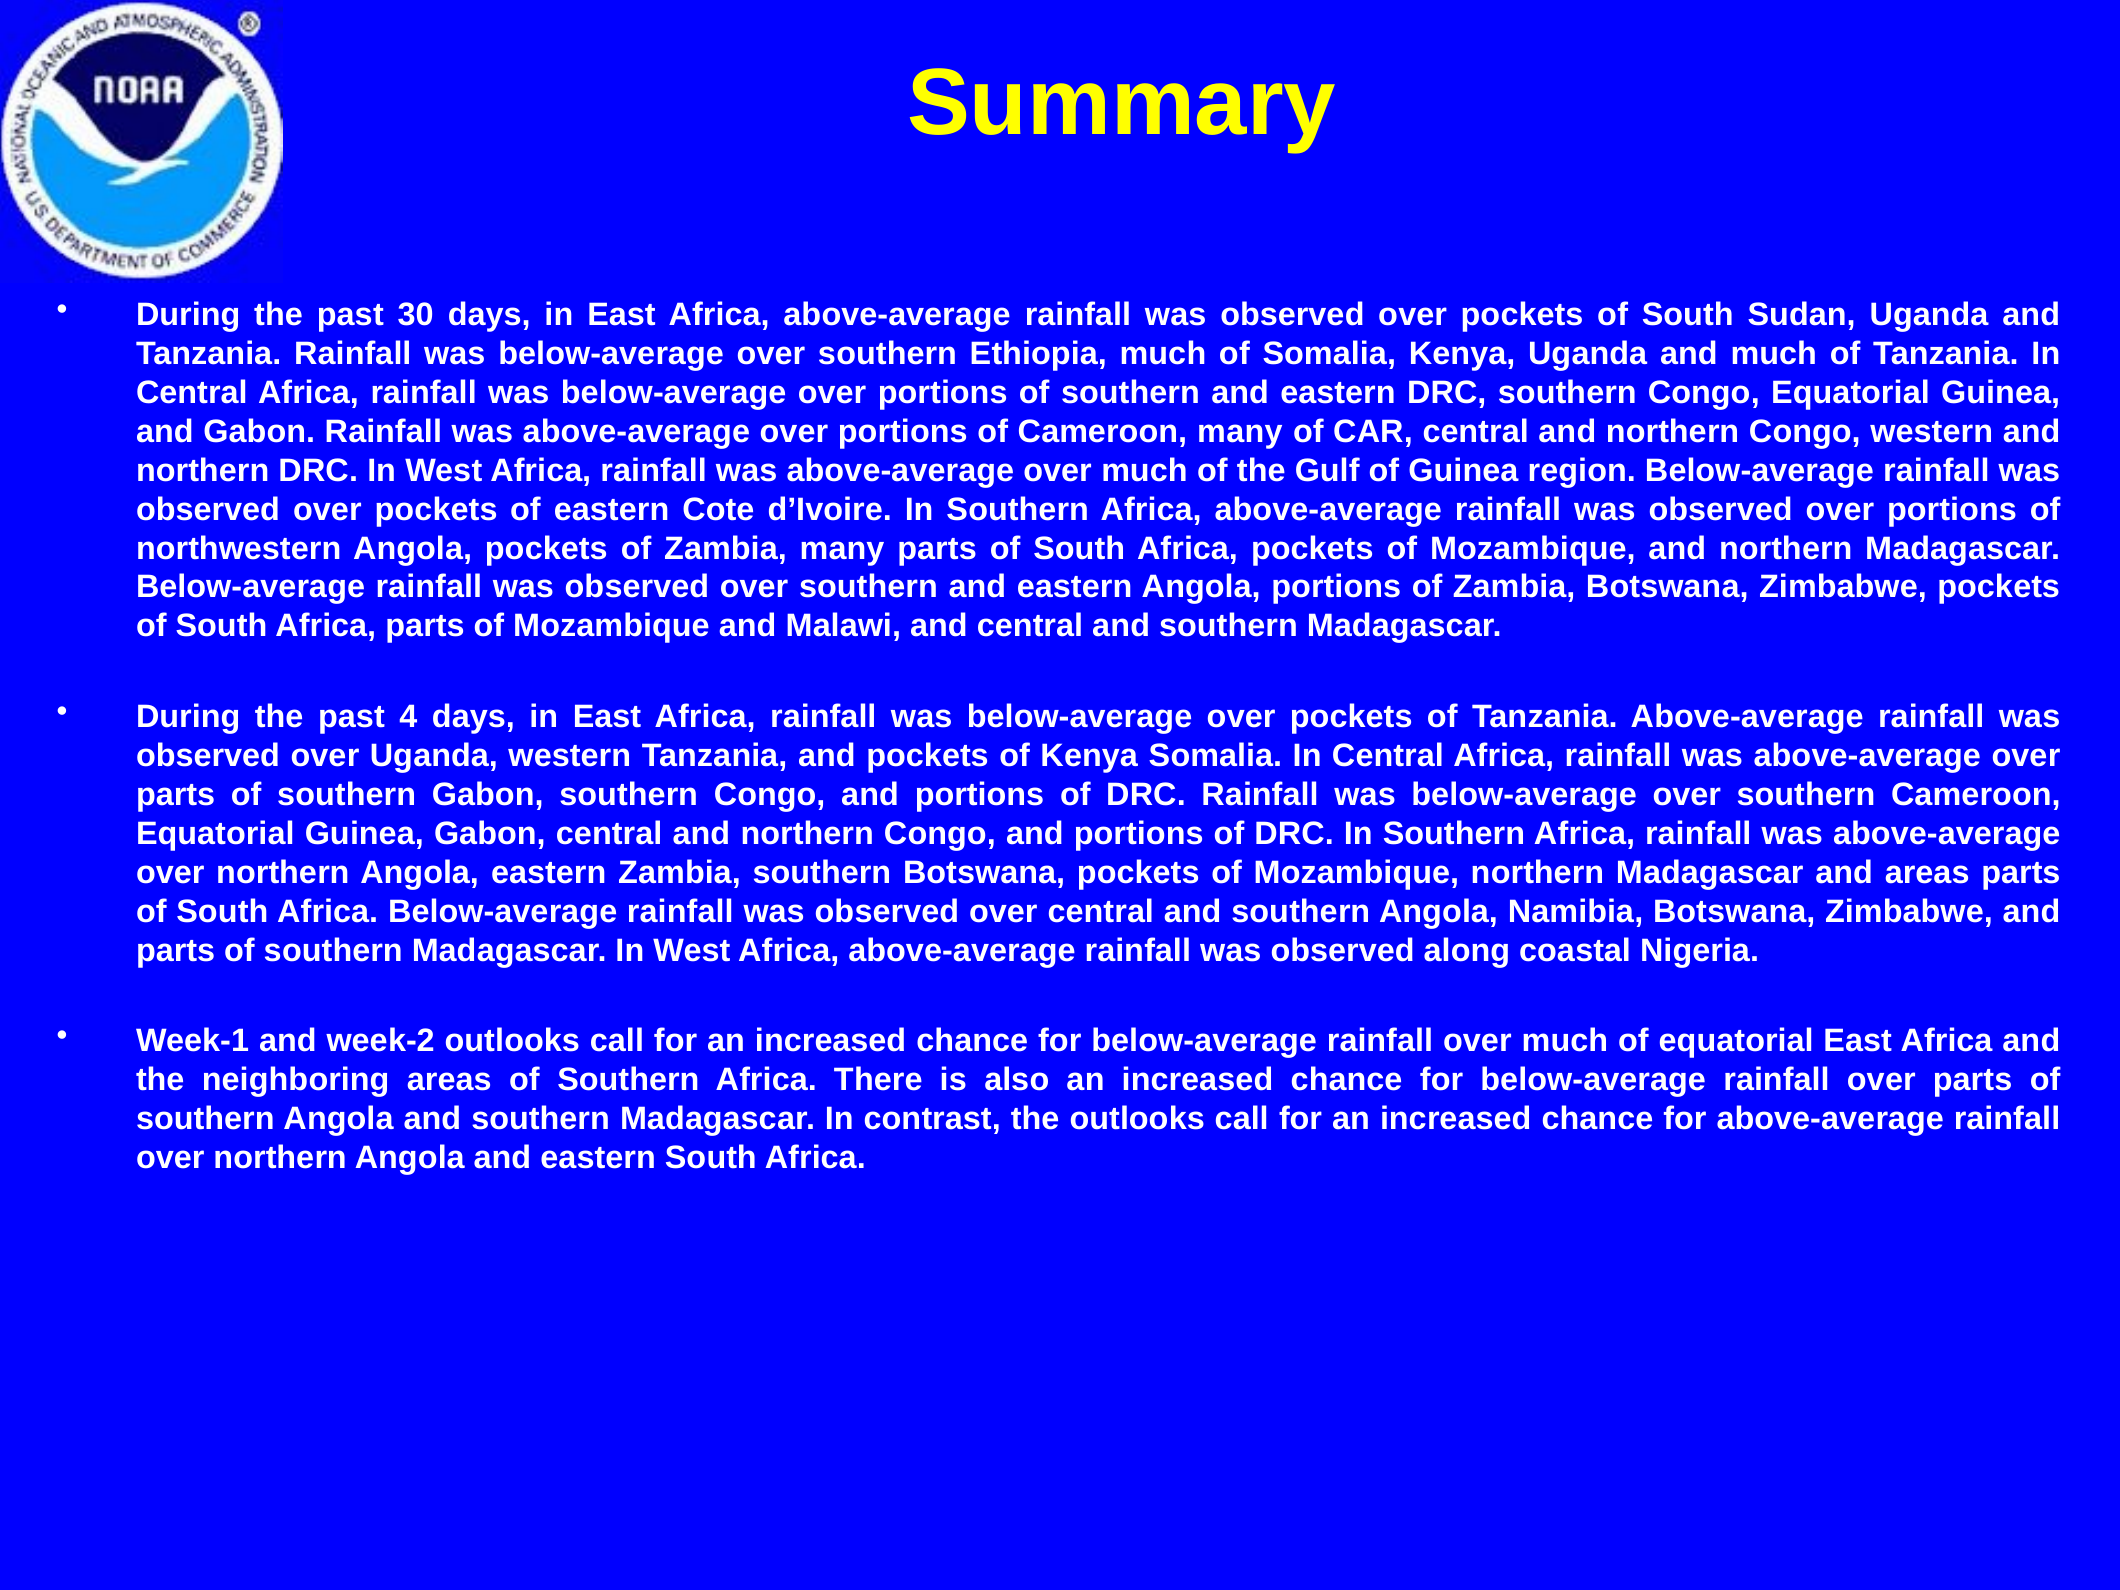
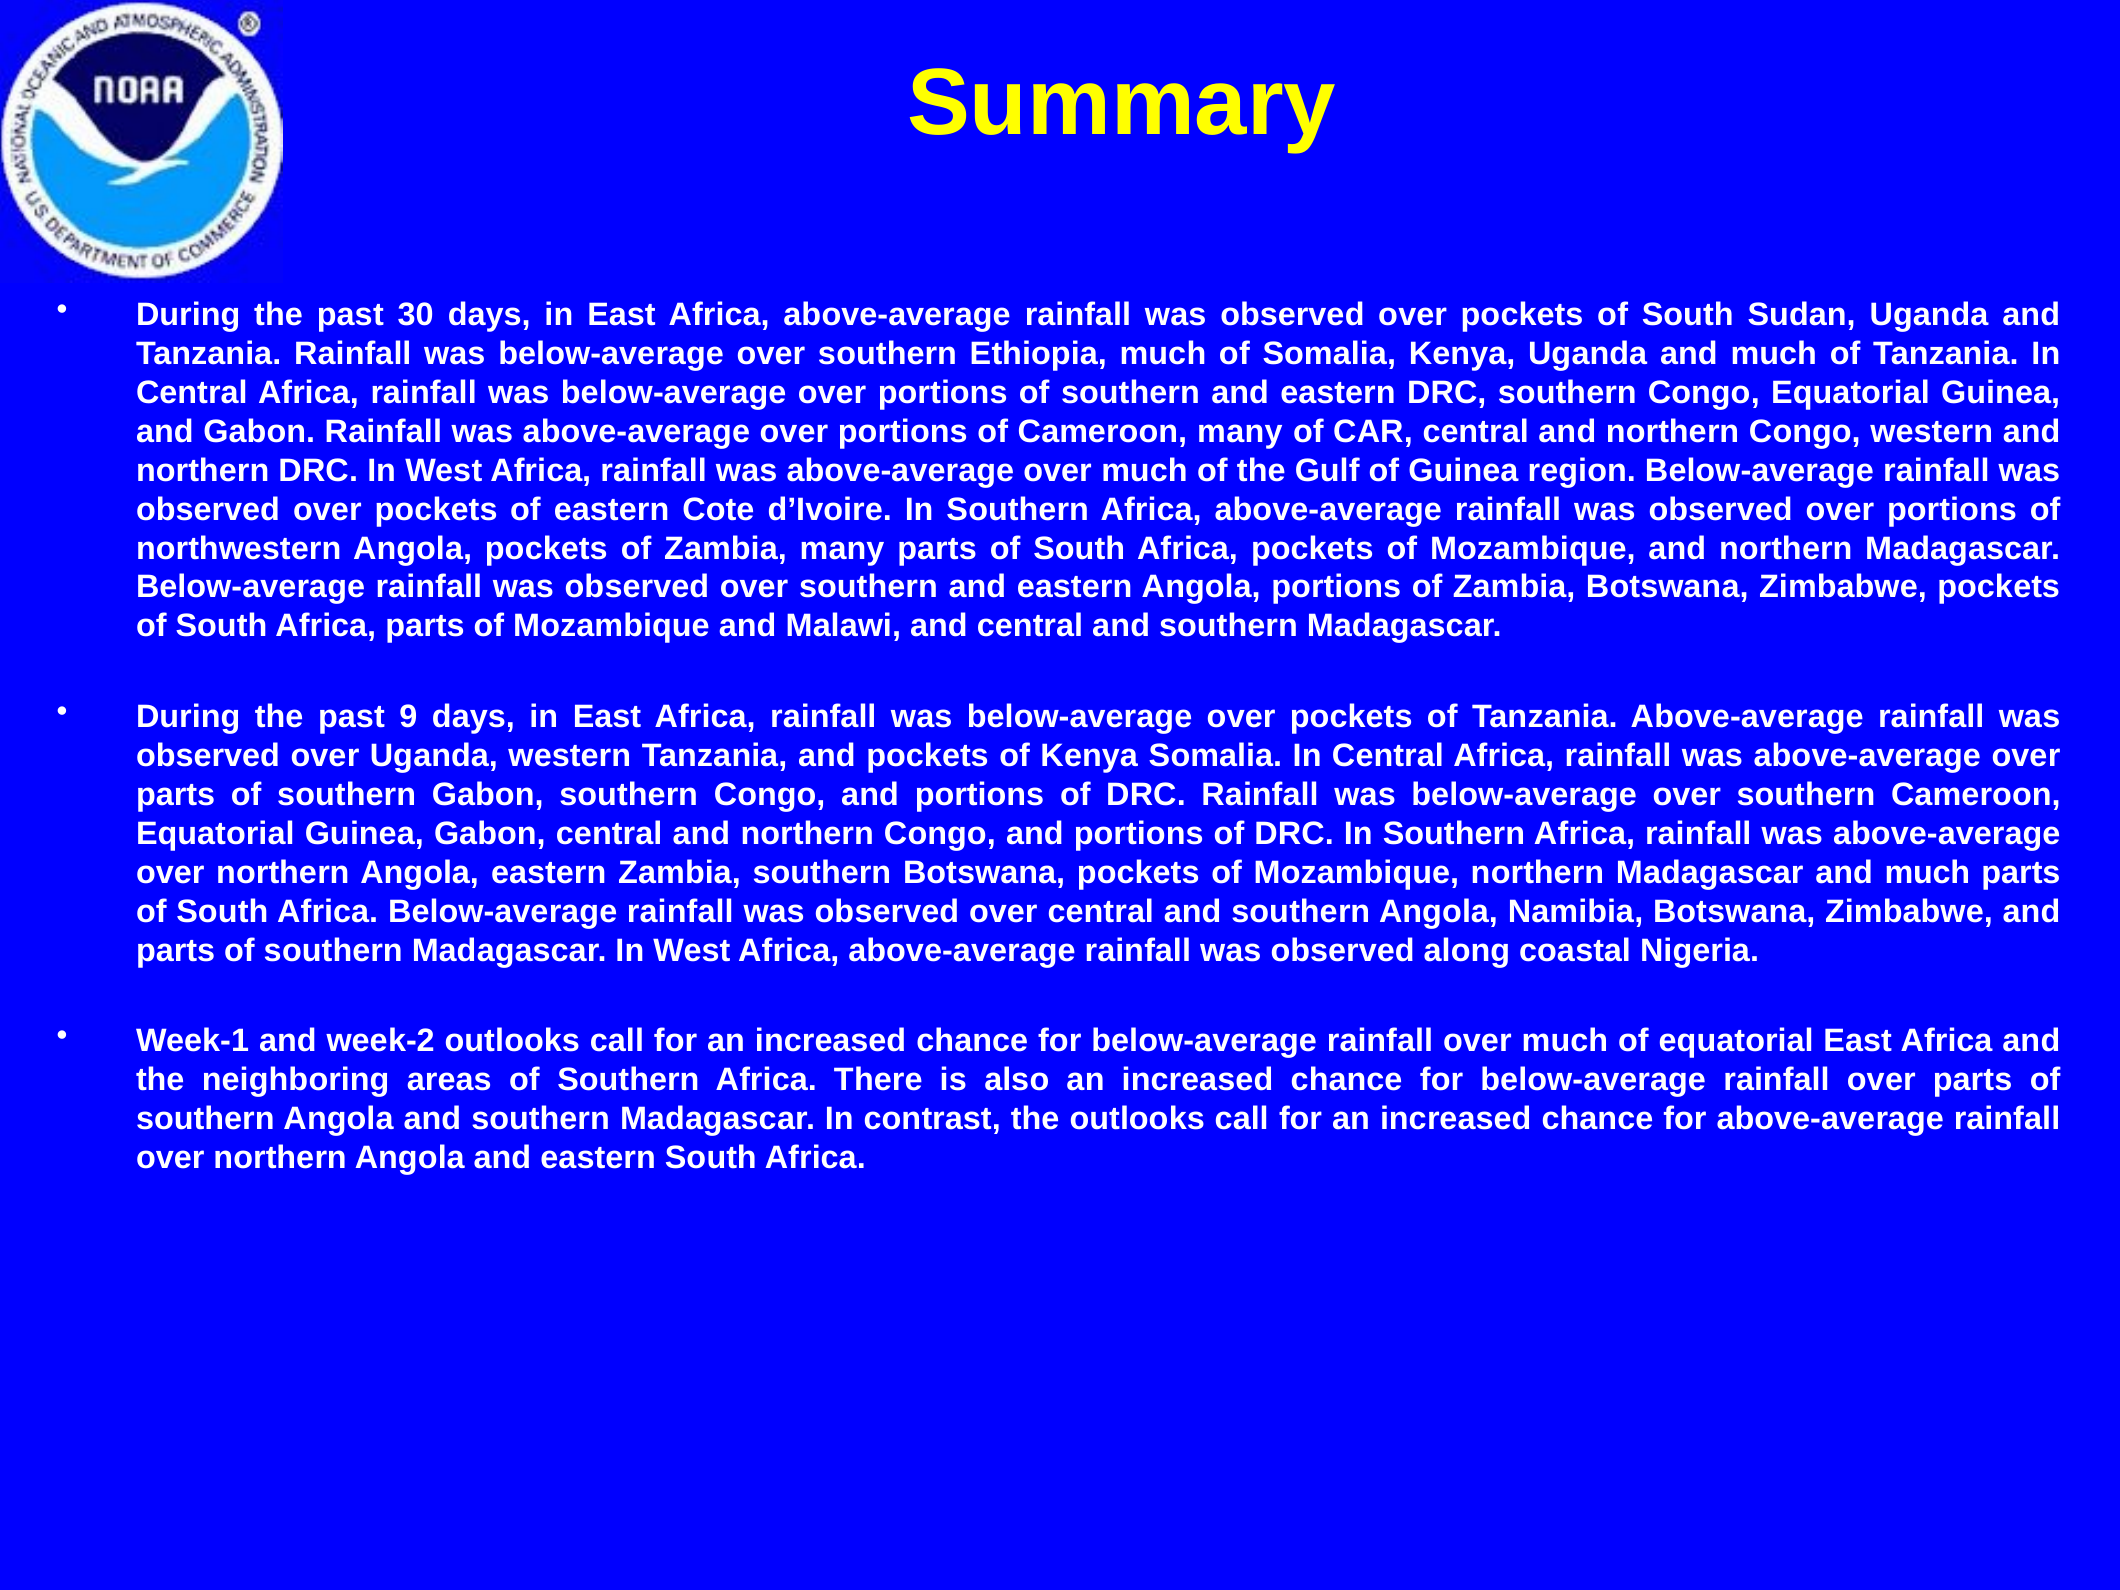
4: 4 -> 9 (408, 717)
Madagascar and areas: areas -> much (1927, 873)
